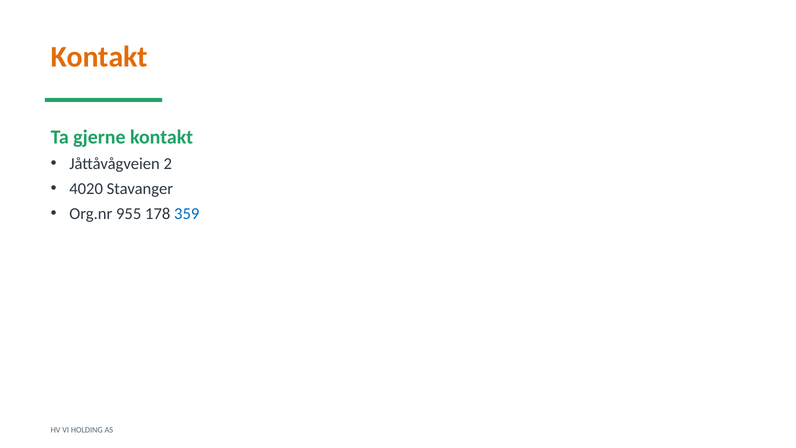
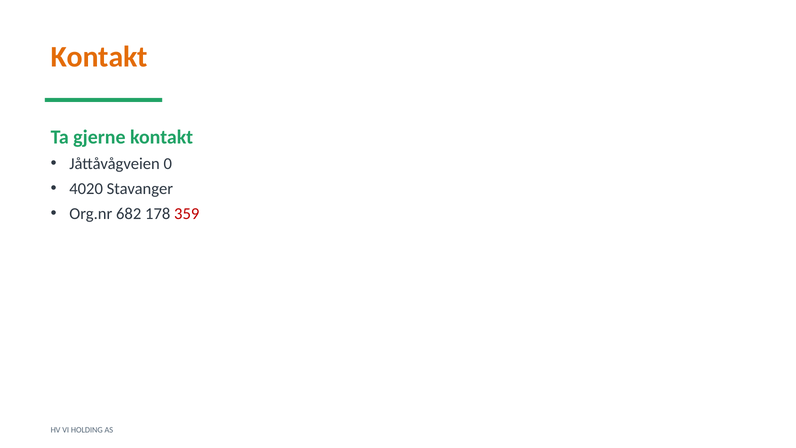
2: 2 -> 0 (168, 164)
955: 955 -> 682 (129, 213)
359 colour: blue -> red (187, 213)
